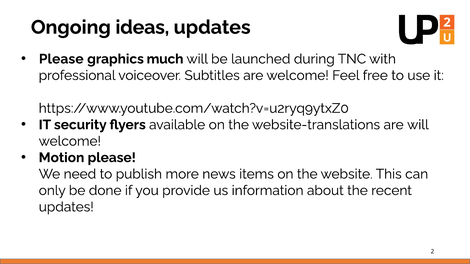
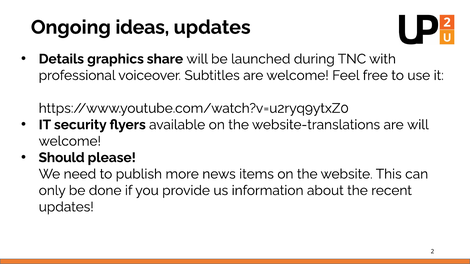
Please: Please -> Details (61, 59)
much: much -> share (165, 59)
Motion: Motion -> Should (62, 158)
